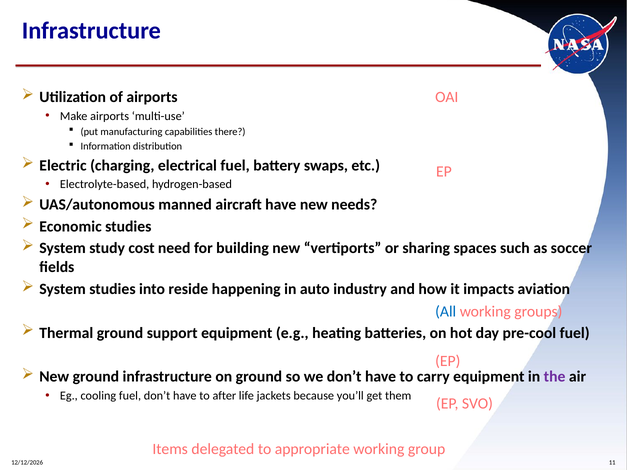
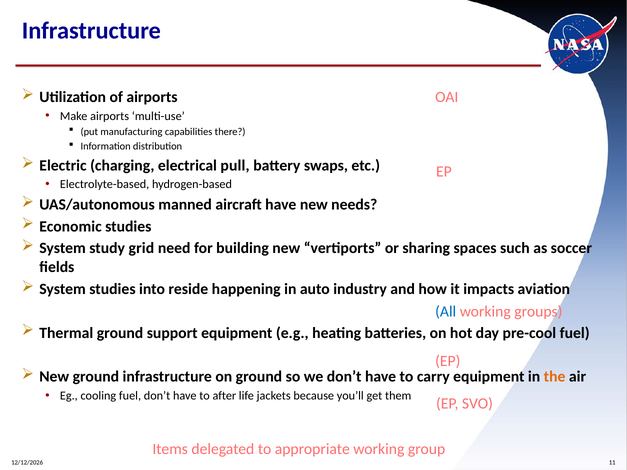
electrical fuel: fuel -> pull (235, 165)
cost: cost -> grid (141, 248)
the colour: purple -> orange (555, 377)
